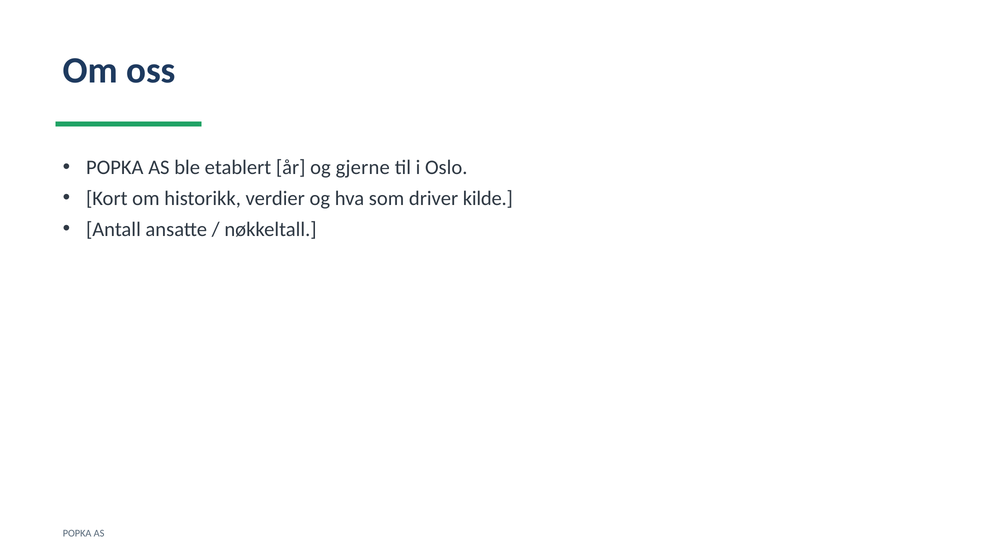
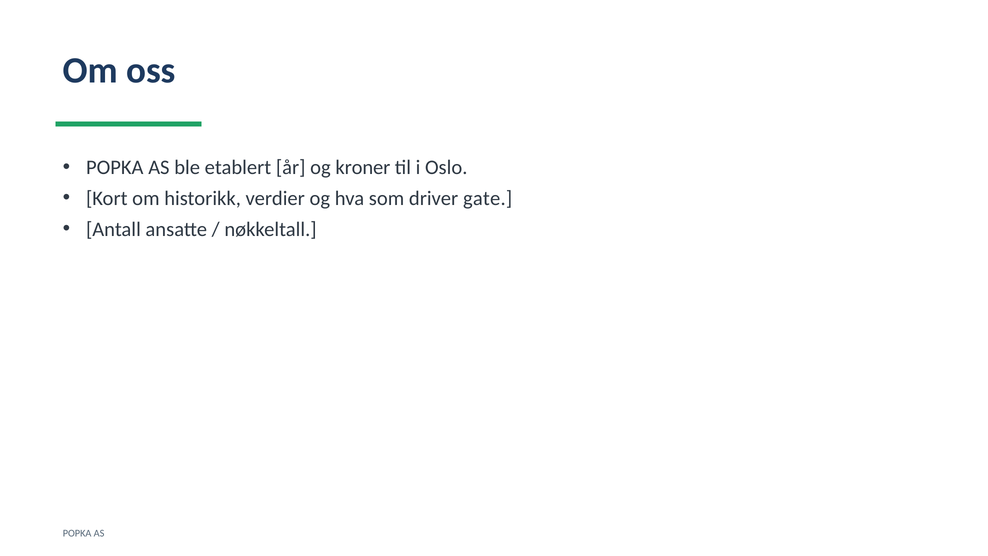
gjerne: gjerne -> kroner (363, 167)
kilde: kilde -> gate (488, 198)
